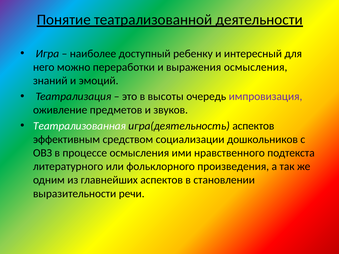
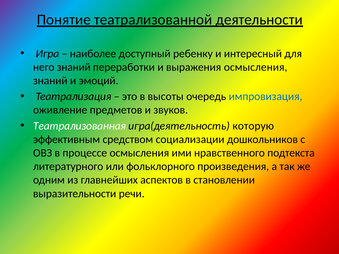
него можно: можно -> знаний (74, 67)
импровизация colour: purple -> blue (266, 97)
игра(деятельность аспектов: аспектов -> которую (253, 126)
